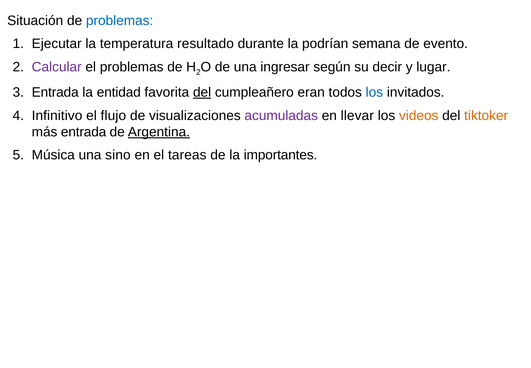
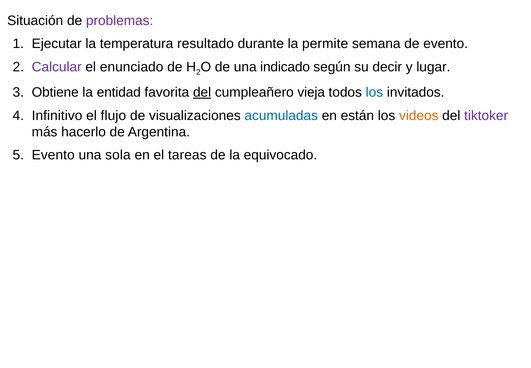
problemas colour: blue -> purple (120, 21)
podrían: podrían -> permite (325, 44)
el problemas: problemas -> enunciado (132, 67)
ingresar: ingresar -> indicado (285, 67)
Entrada: Entrada -> Obtiene (55, 92)
eran: eran -> vieja (311, 92)
acumuladas colour: purple -> blue (281, 115)
llevar: llevar -> están (357, 115)
tiktoker colour: orange -> purple (486, 115)
más entrada: entrada -> hacerlo (84, 132)
Argentina underline: present -> none (159, 132)
Música: Música -> Evento (53, 155)
sino: sino -> sola (118, 155)
importantes: importantes -> equivocado (280, 155)
